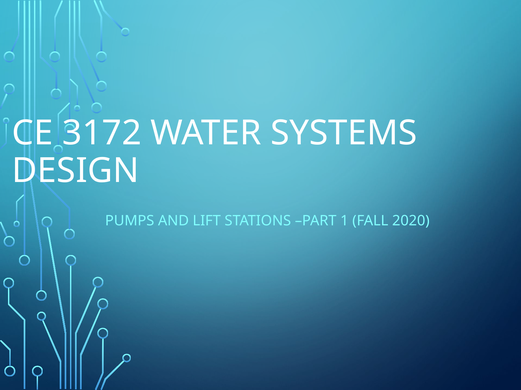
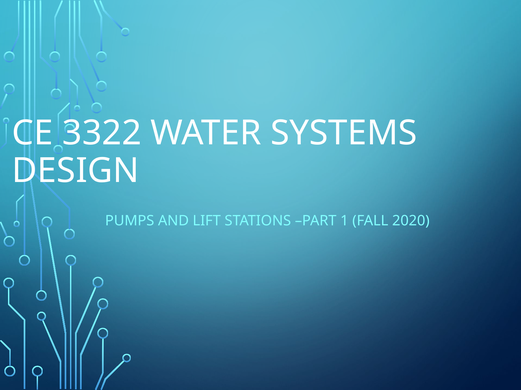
3172: 3172 -> 3322 (102, 133)
